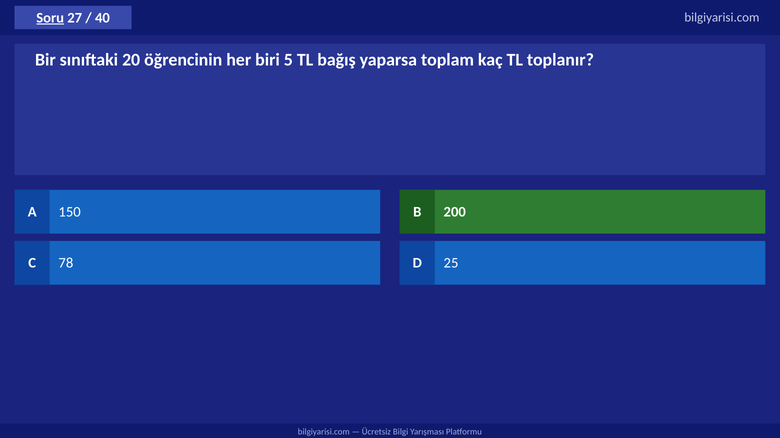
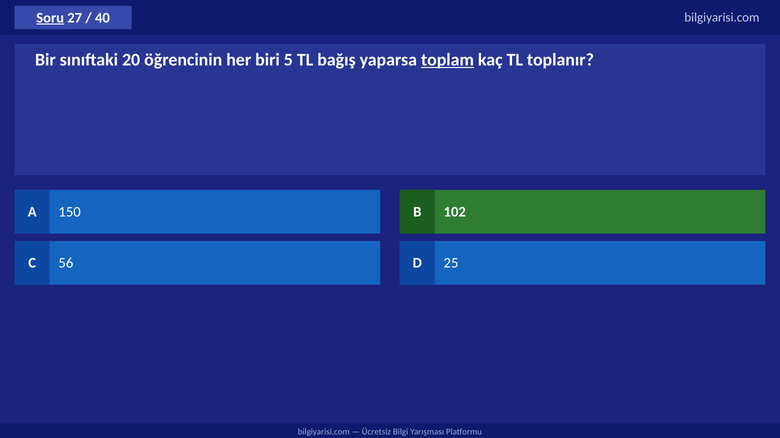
toplam underline: none -> present (448, 60)
200: 200 -> 102 (455, 212)
78: 78 -> 56 (66, 263)
